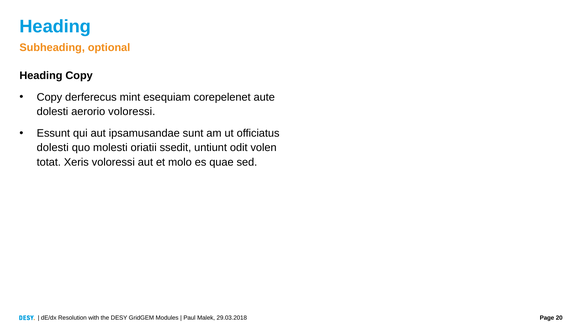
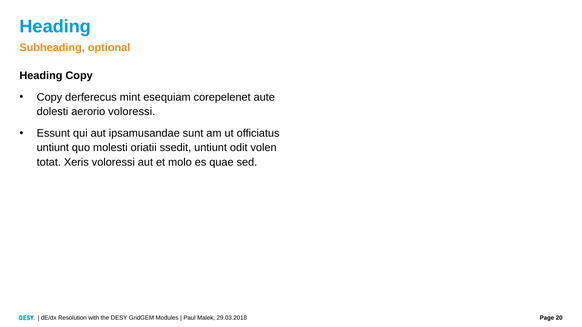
dolesti: dolesti -> untiunt (53, 148)
